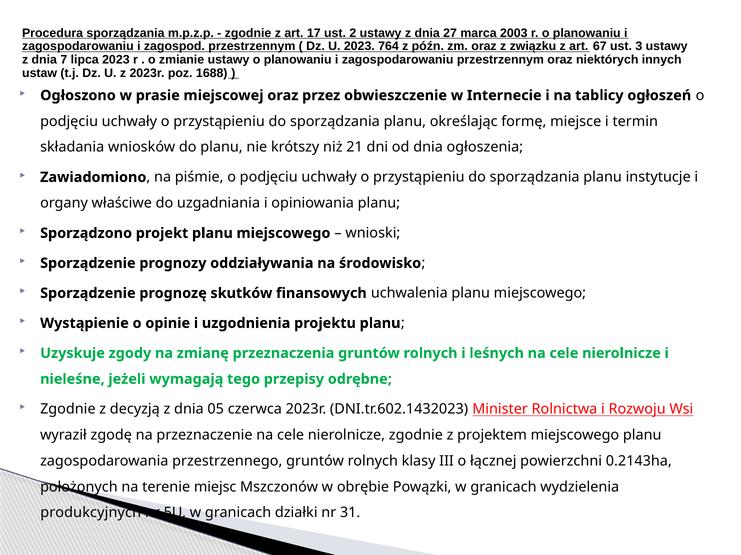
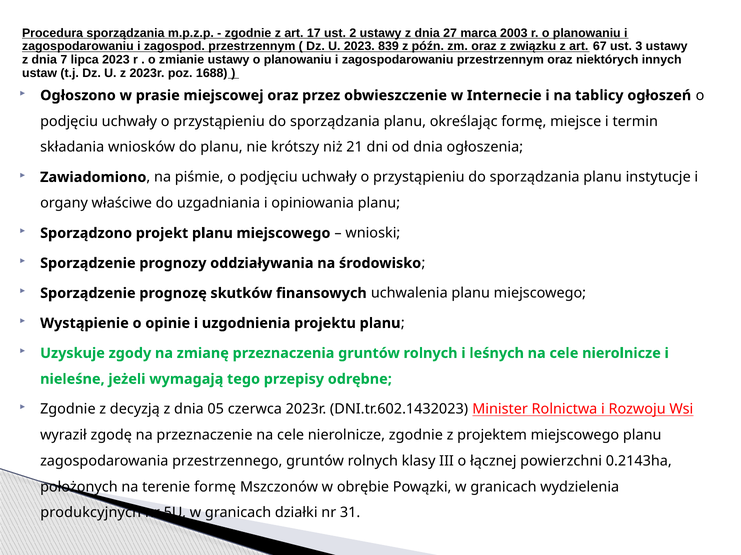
764: 764 -> 839 (388, 46)
terenie miejsc: miejsc -> formę (215, 487)
